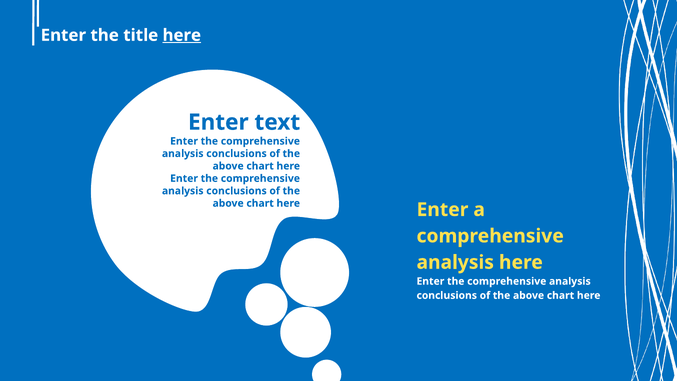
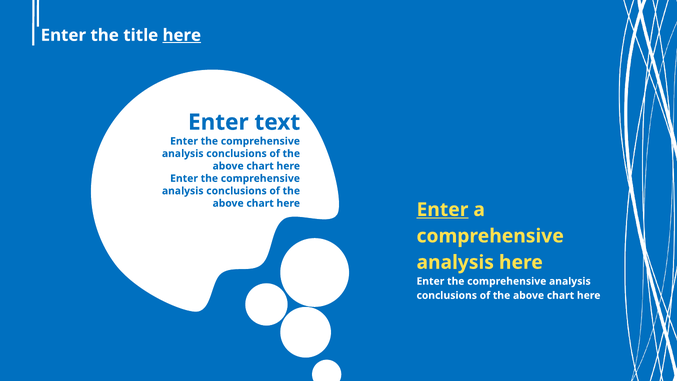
Enter underline: none -> present (442, 210)
